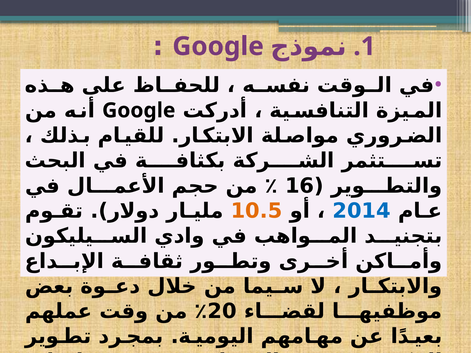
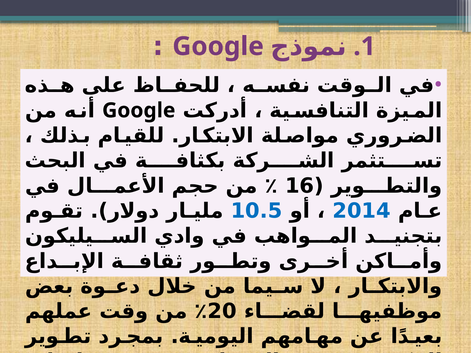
10.5 colour: orange -> blue (257, 211)
